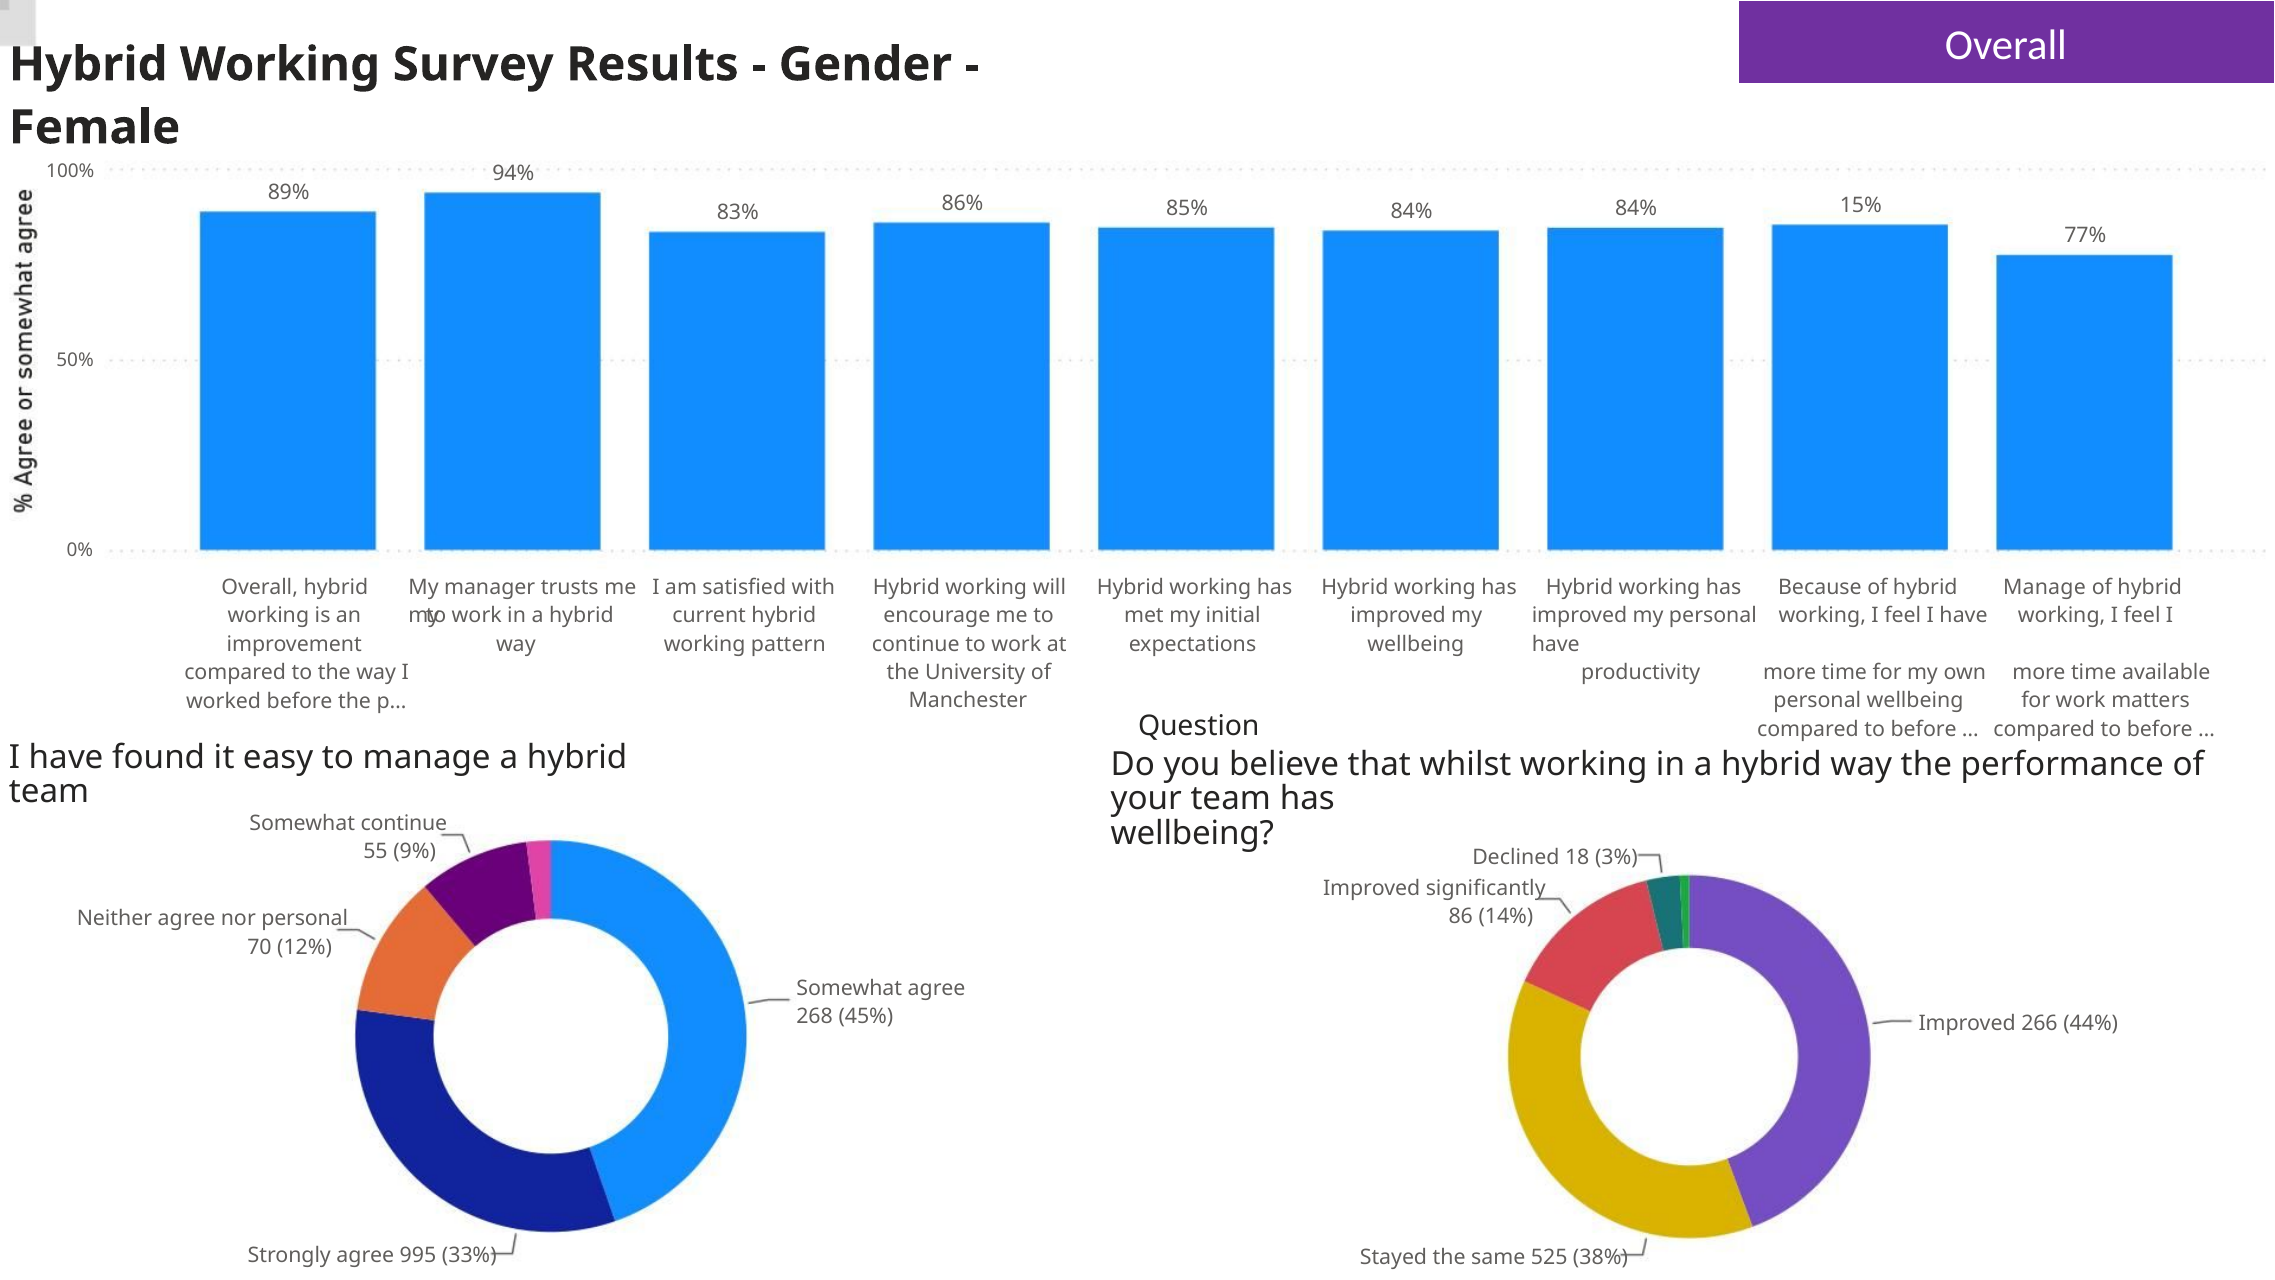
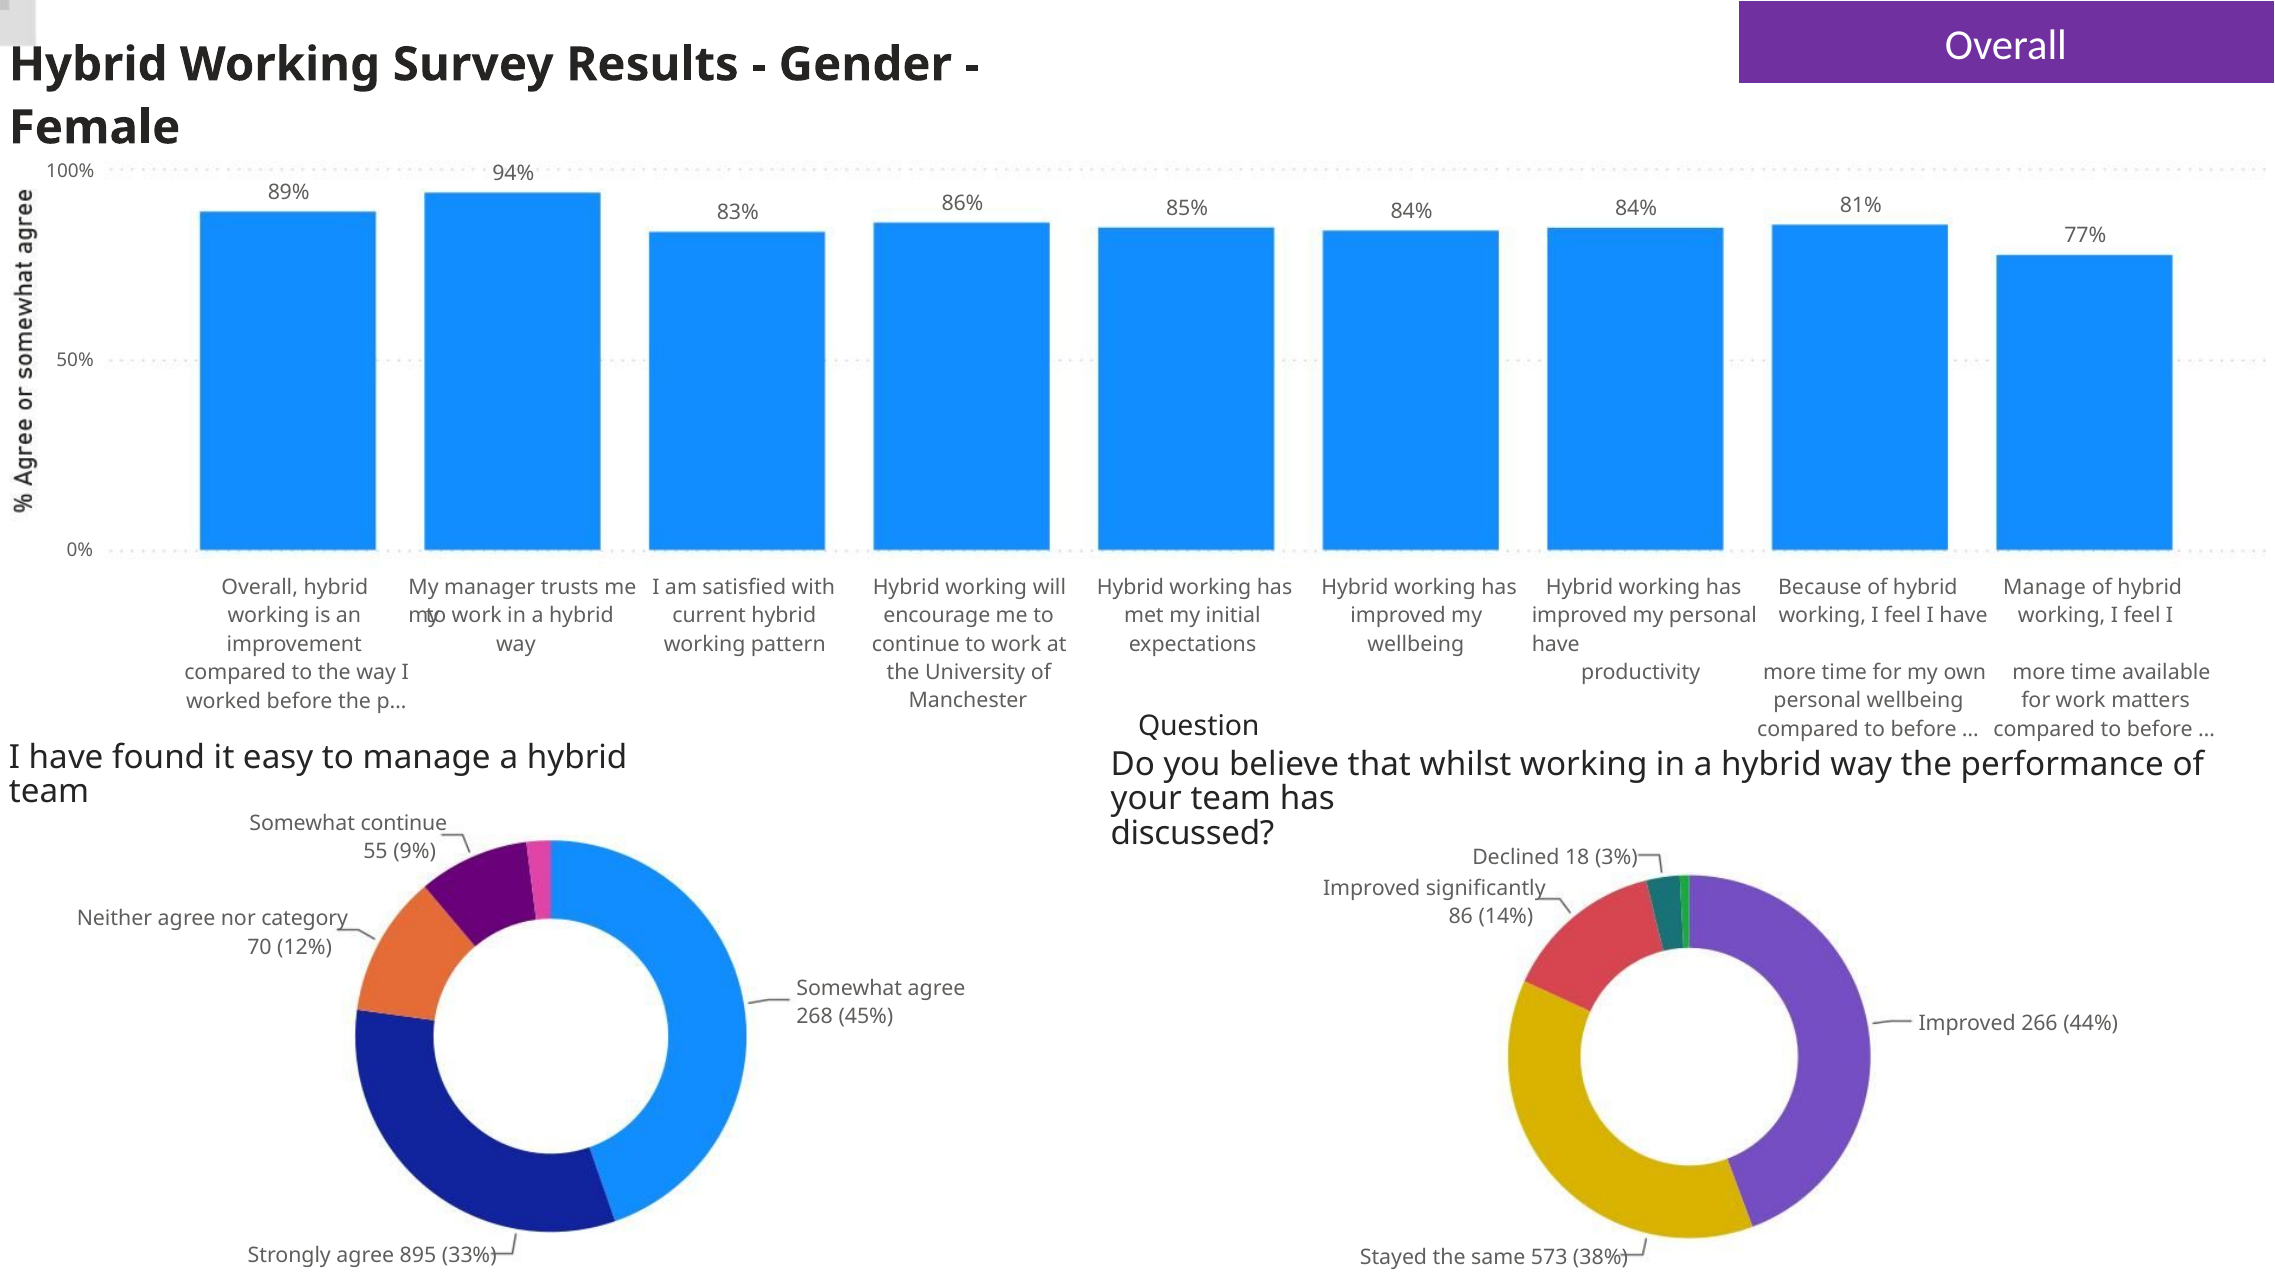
15%: 15% -> 81% (1861, 205)
wellbeing: wellbeing -> discussed (1192, 834)
nor personal: personal -> category (305, 919)
995: 995 -> 895 (418, 1255)
525: 525 -> 573 (1549, 1258)
